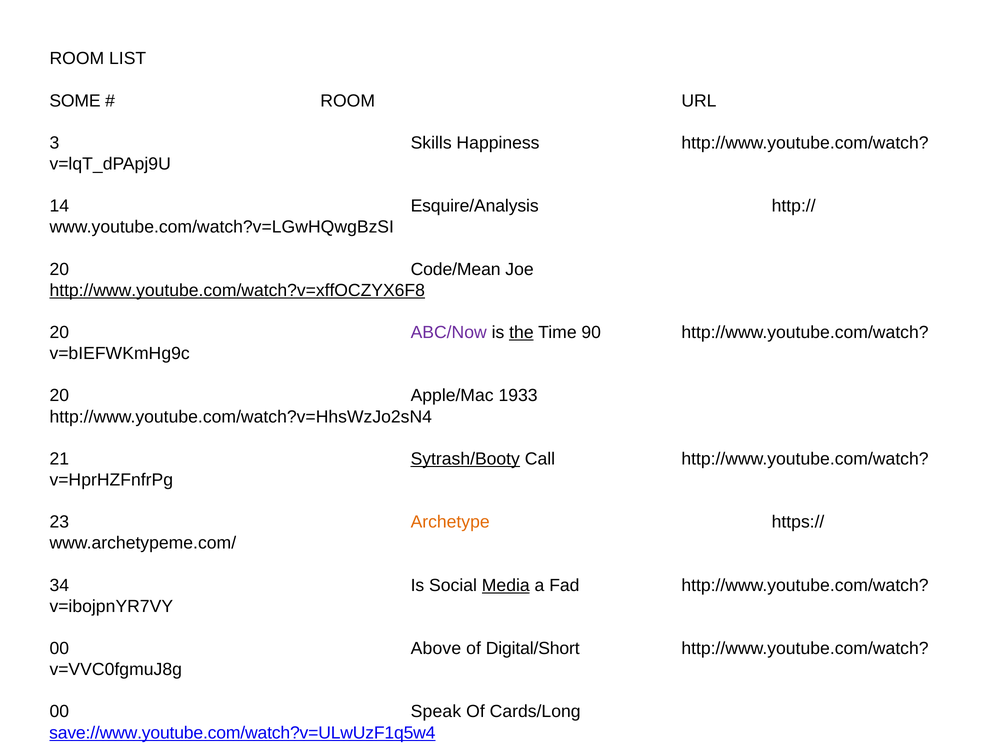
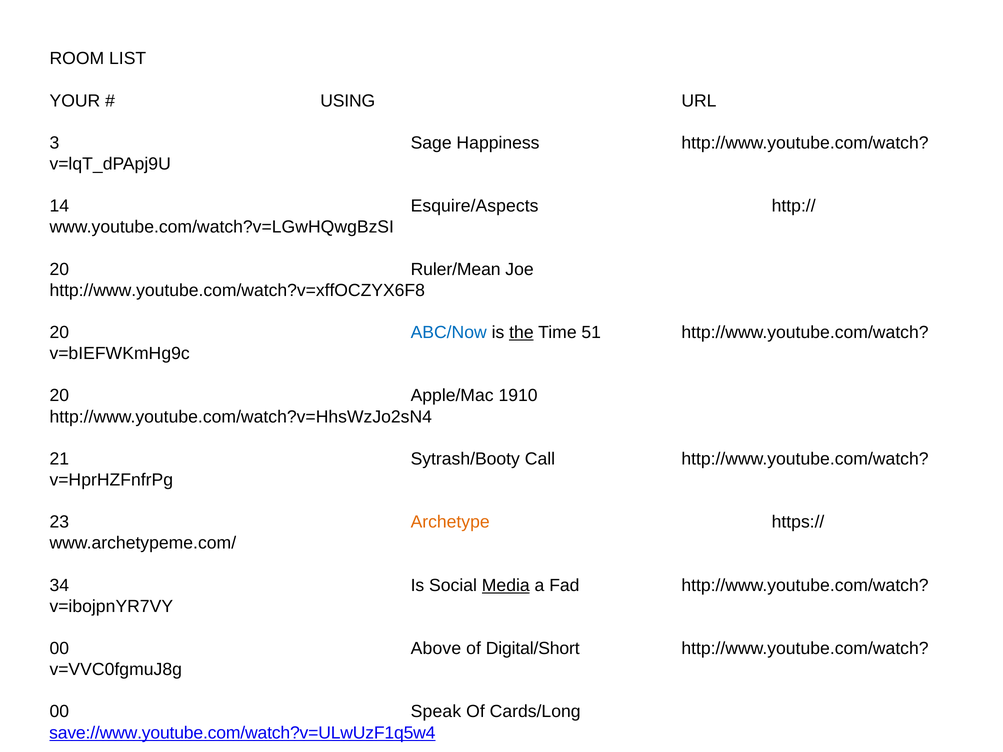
SOME: SOME -> YOUR (75, 101)
ROOM: ROOM -> USING (348, 101)
Skills: Skills -> Sage (431, 143)
Esquire/Analysis: Esquire/Analysis -> Esquire/Aspects (475, 206)
Code/Mean: Code/Mean -> Ruler/Mean (456, 269)
http://www.youtube.com/watch?v=xffOCZYX6F8 underline: present -> none (237, 290)
ABC/Now colour: purple -> blue (449, 333)
90: 90 -> 51 (591, 333)
1933: 1933 -> 1910 (518, 396)
Sytrash/Booty underline: present -> none (465, 459)
